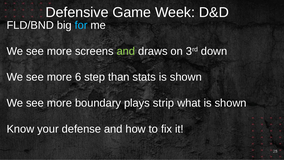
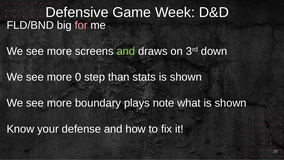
for colour: light blue -> pink (81, 25)
6: 6 -> 0 (78, 77)
strip: strip -> note (164, 103)
